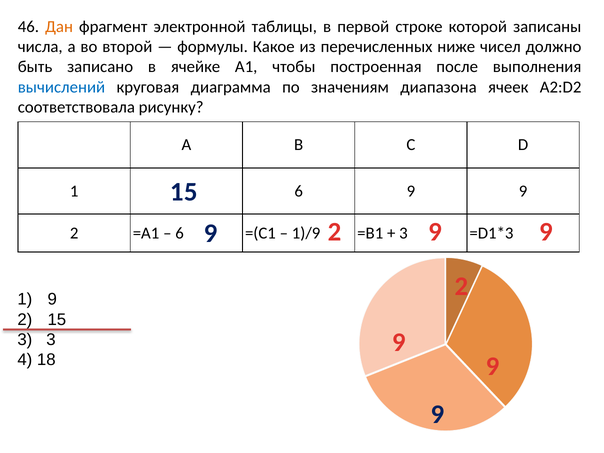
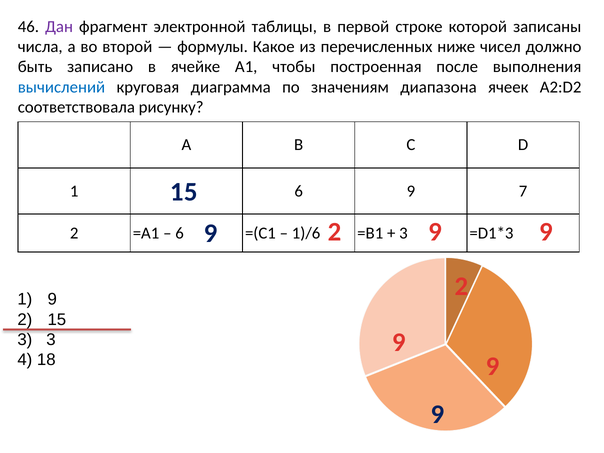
Дан colour: orange -> purple (59, 27)
6 9 9: 9 -> 7 (523, 191)
1)/9: 1)/9 -> 1)/6 (306, 233)
